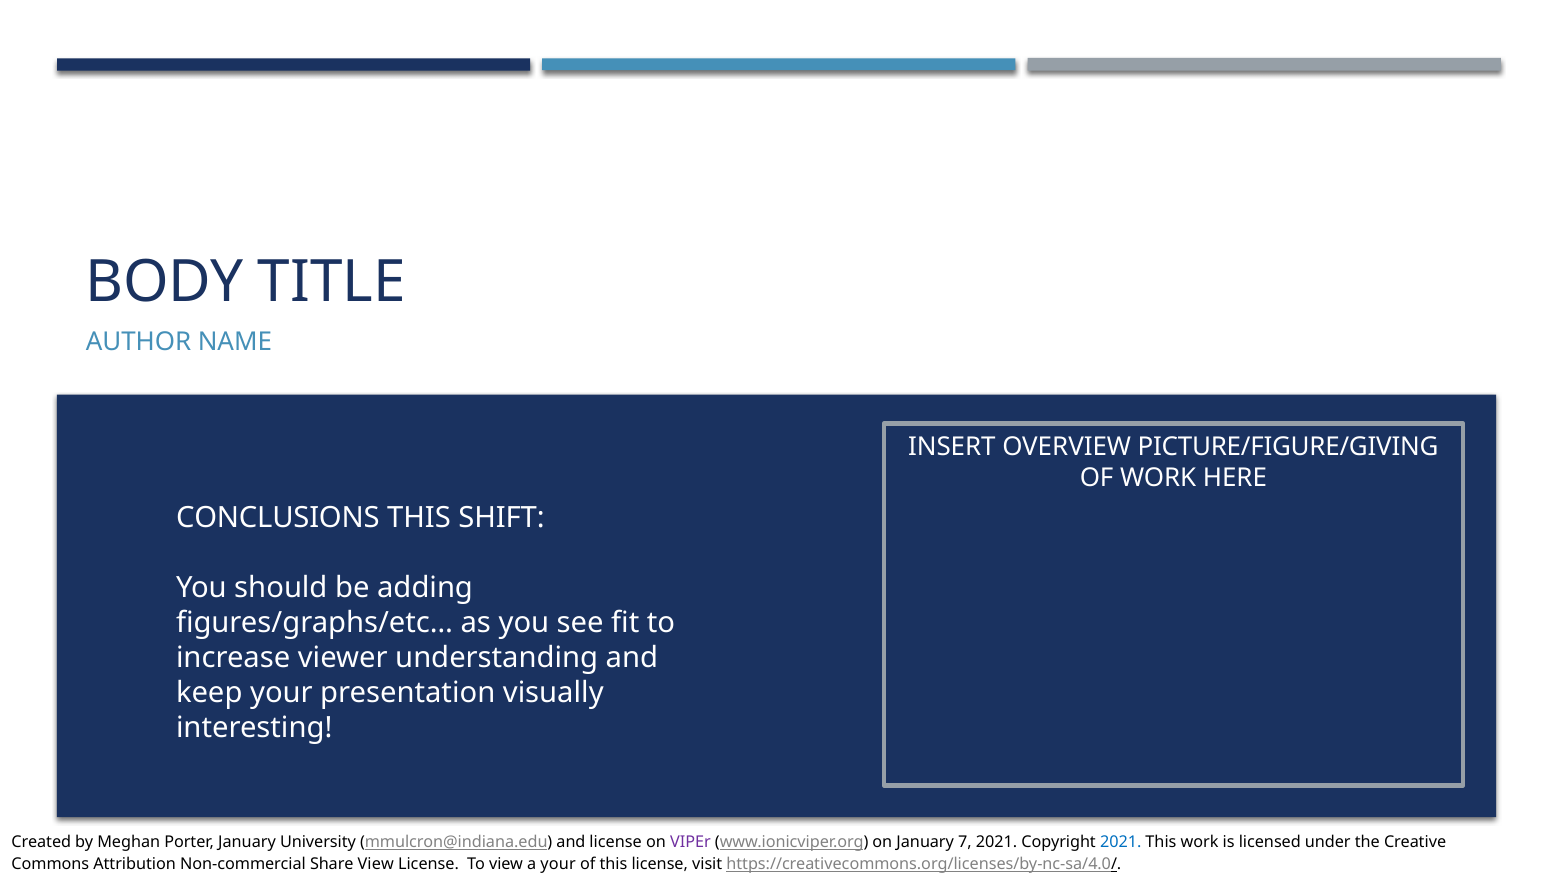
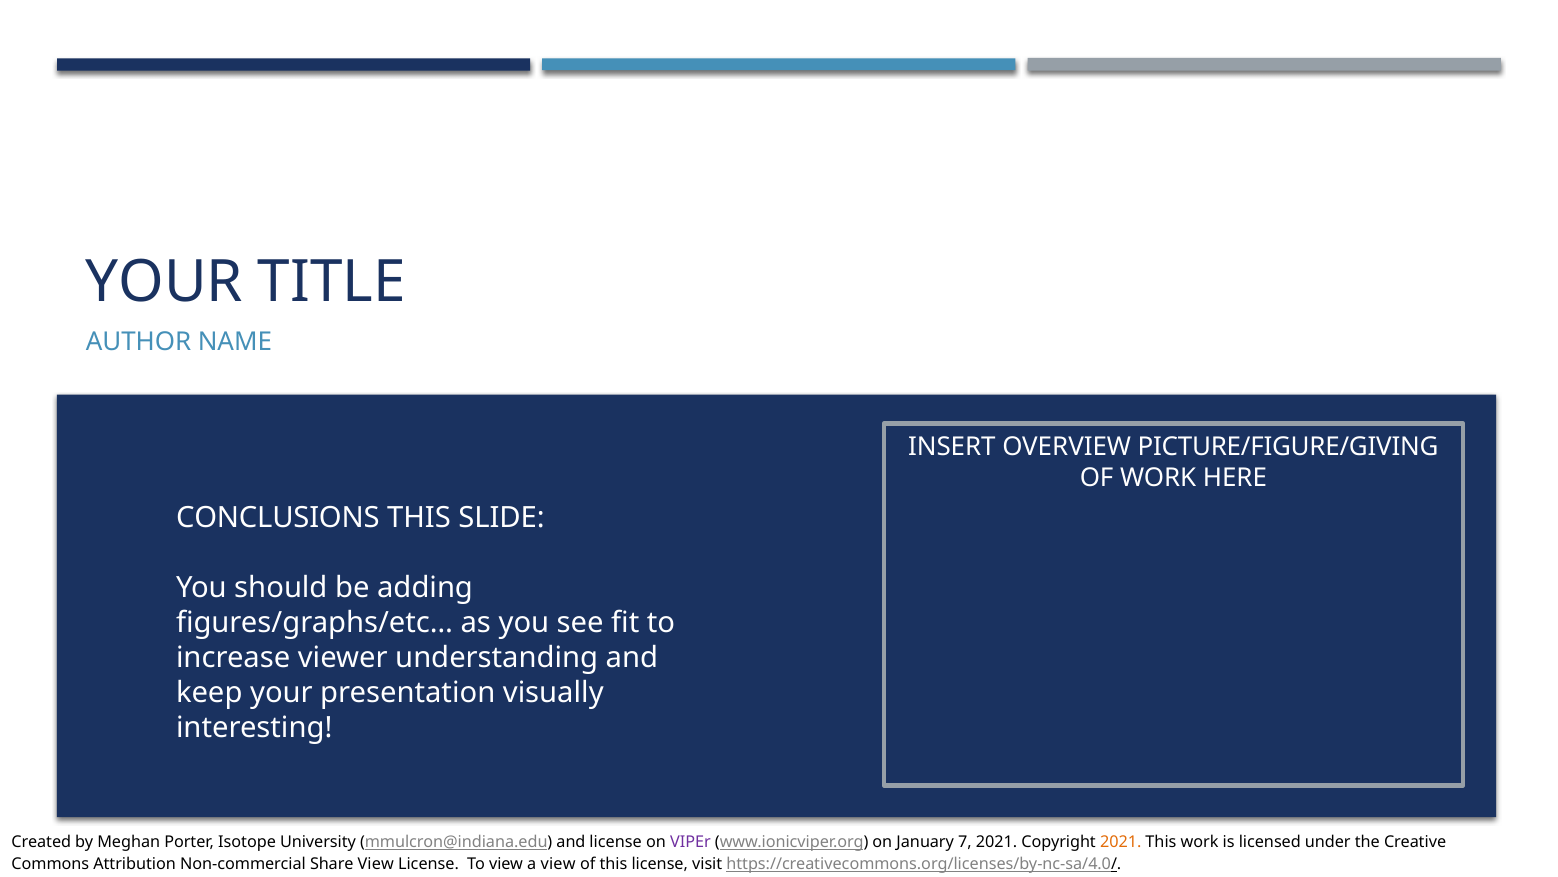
BODY: BODY -> YOUR (164, 282)
SHIFT: SHIFT -> SLIDE (501, 517)
Porter January: January -> Isotope (247, 842)
2021 colour: blue -> orange (1121, 842)
a your: your -> view (558, 864)
